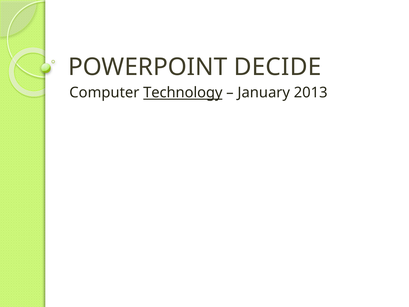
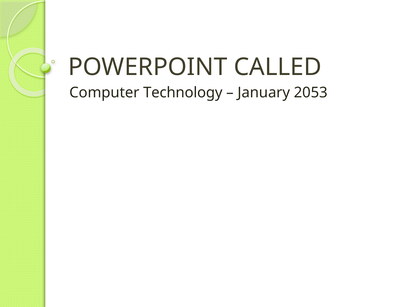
DECIDE: DECIDE -> CALLED (278, 67)
Technology underline: present -> none (183, 93)
2013: 2013 -> 2053 (311, 93)
